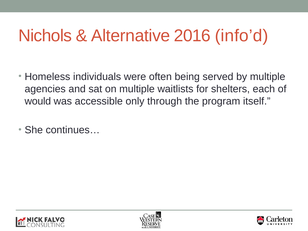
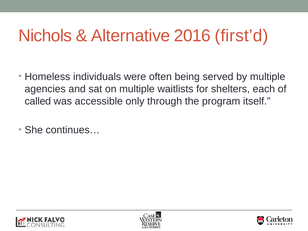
info’d: info’d -> first’d (241, 36)
would: would -> called (38, 101)
